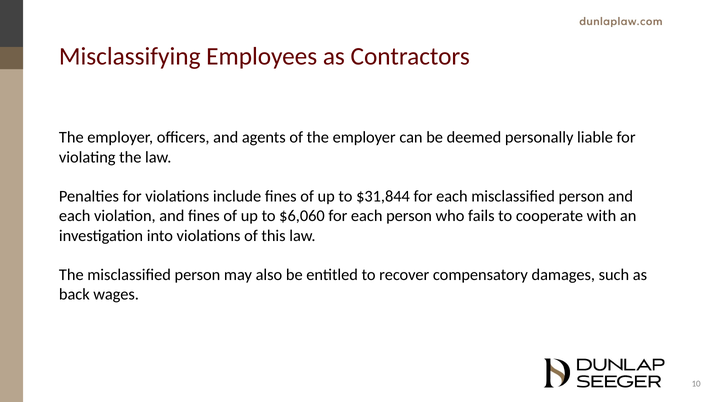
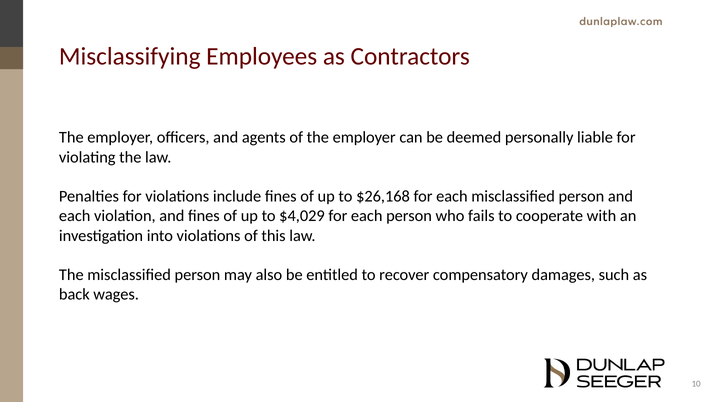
$31,844: $31,844 -> $26,168 (383, 197)
$6,060: $6,060 -> $4,029 (302, 216)
